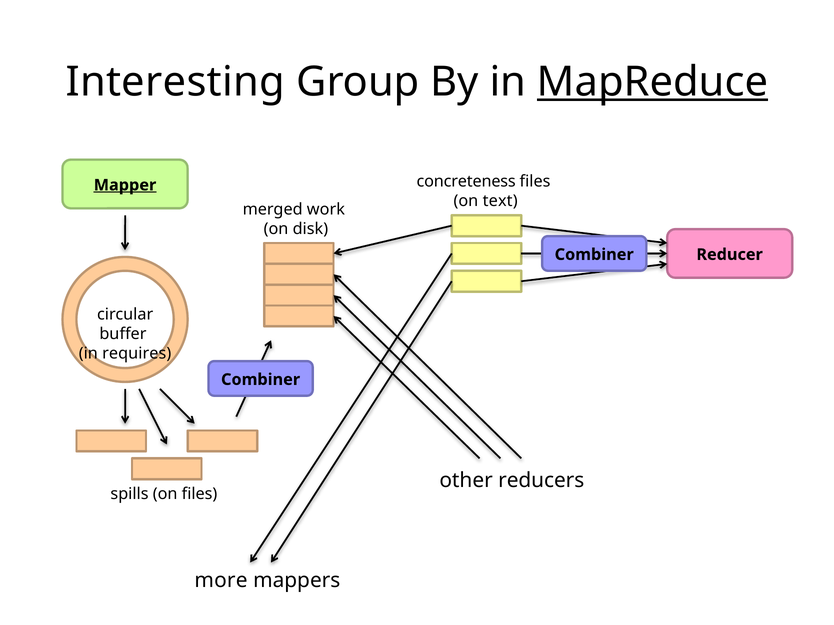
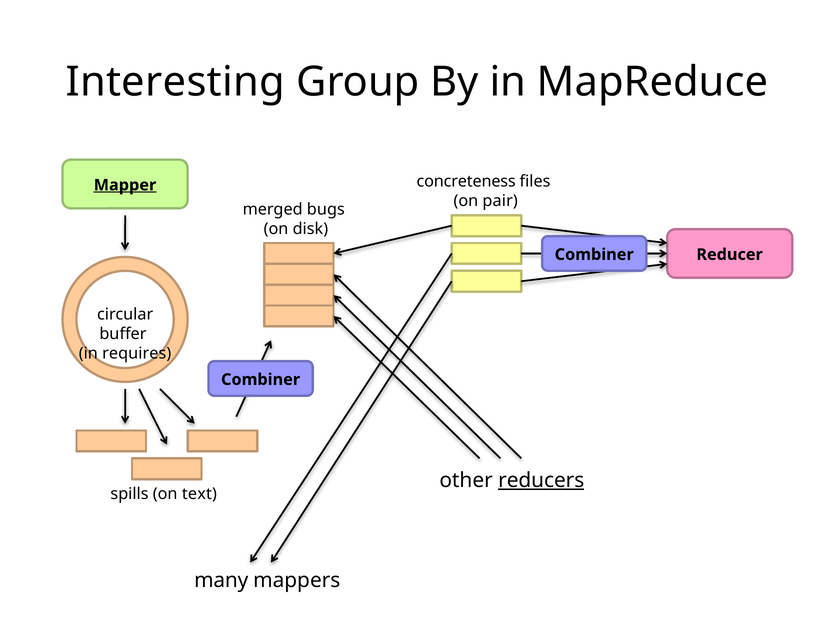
MapReduce underline: present -> none (652, 82)
text: text -> pair (500, 201)
work: work -> bugs (326, 210)
reducers underline: none -> present (541, 481)
on files: files -> text (199, 495)
more: more -> many (221, 581)
